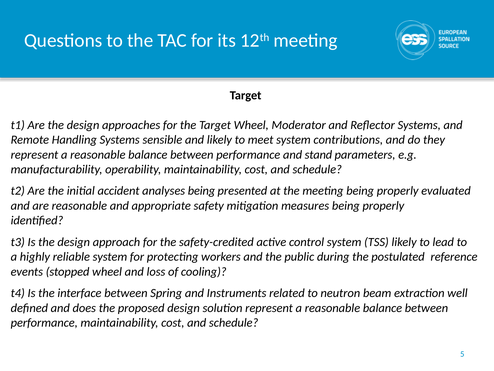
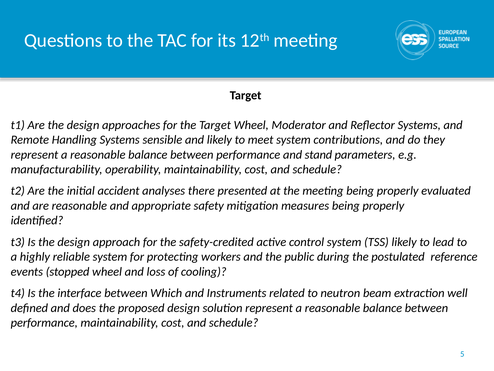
analyses being: being -> there (201, 191)
Spring: Spring -> Which (166, 293)
